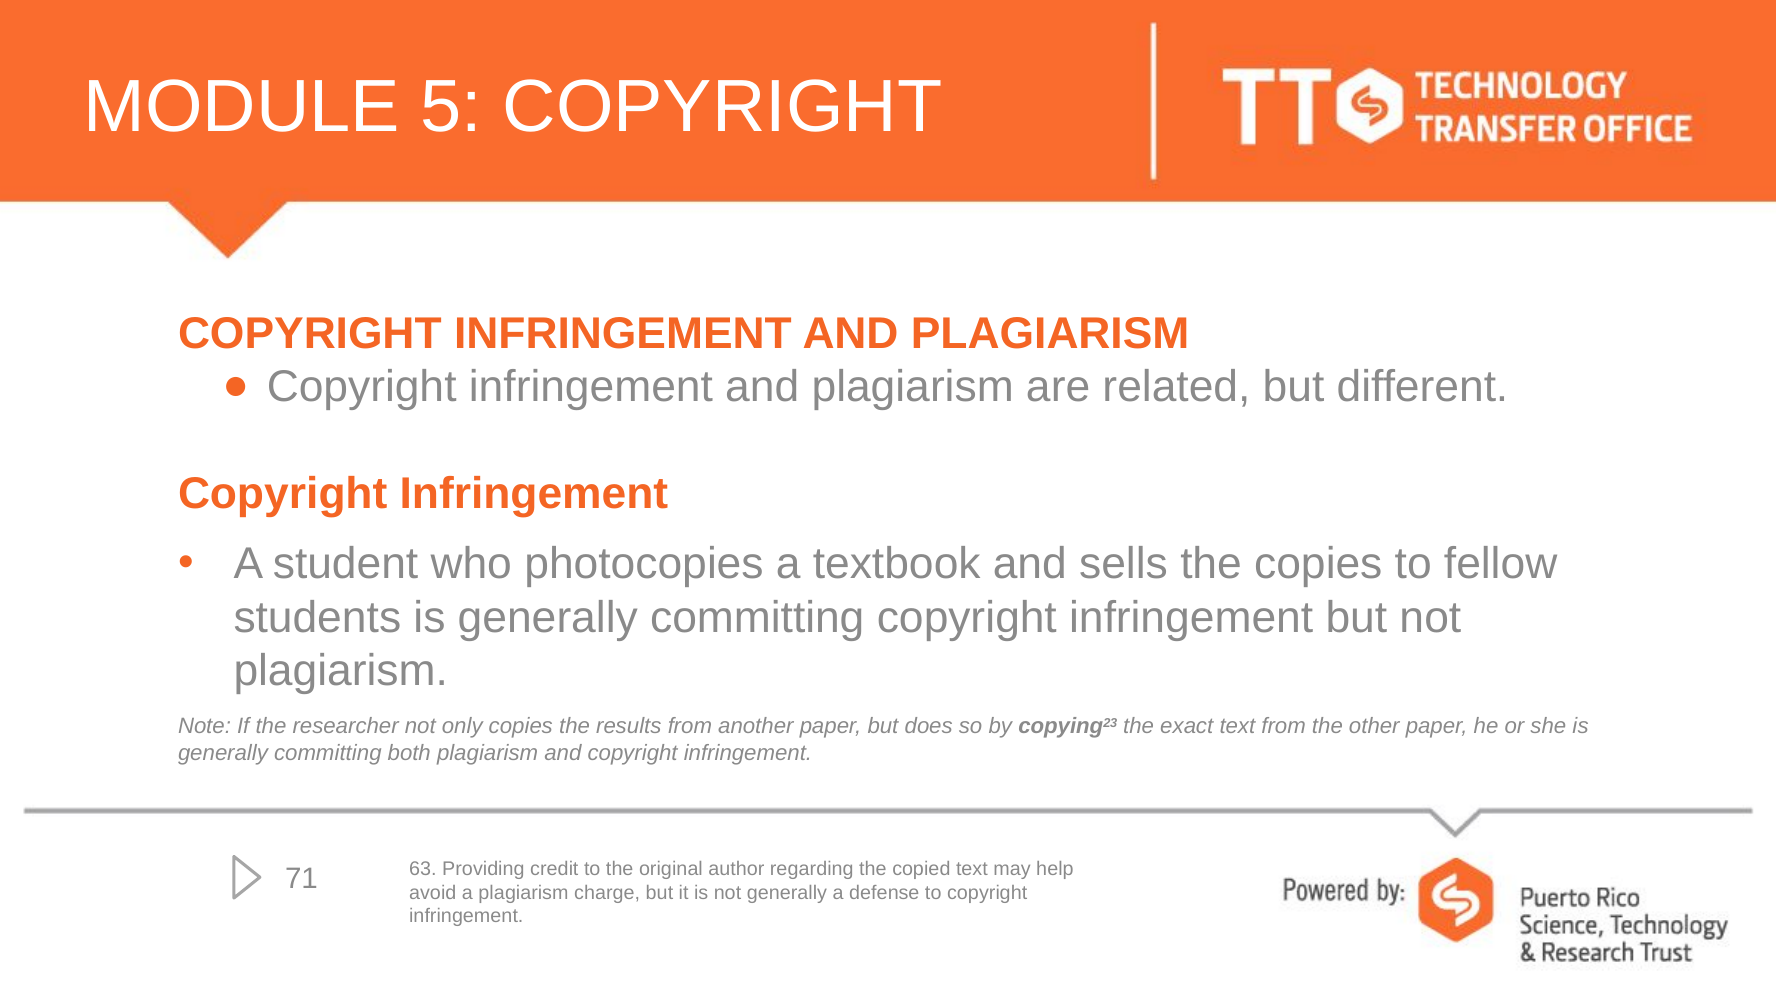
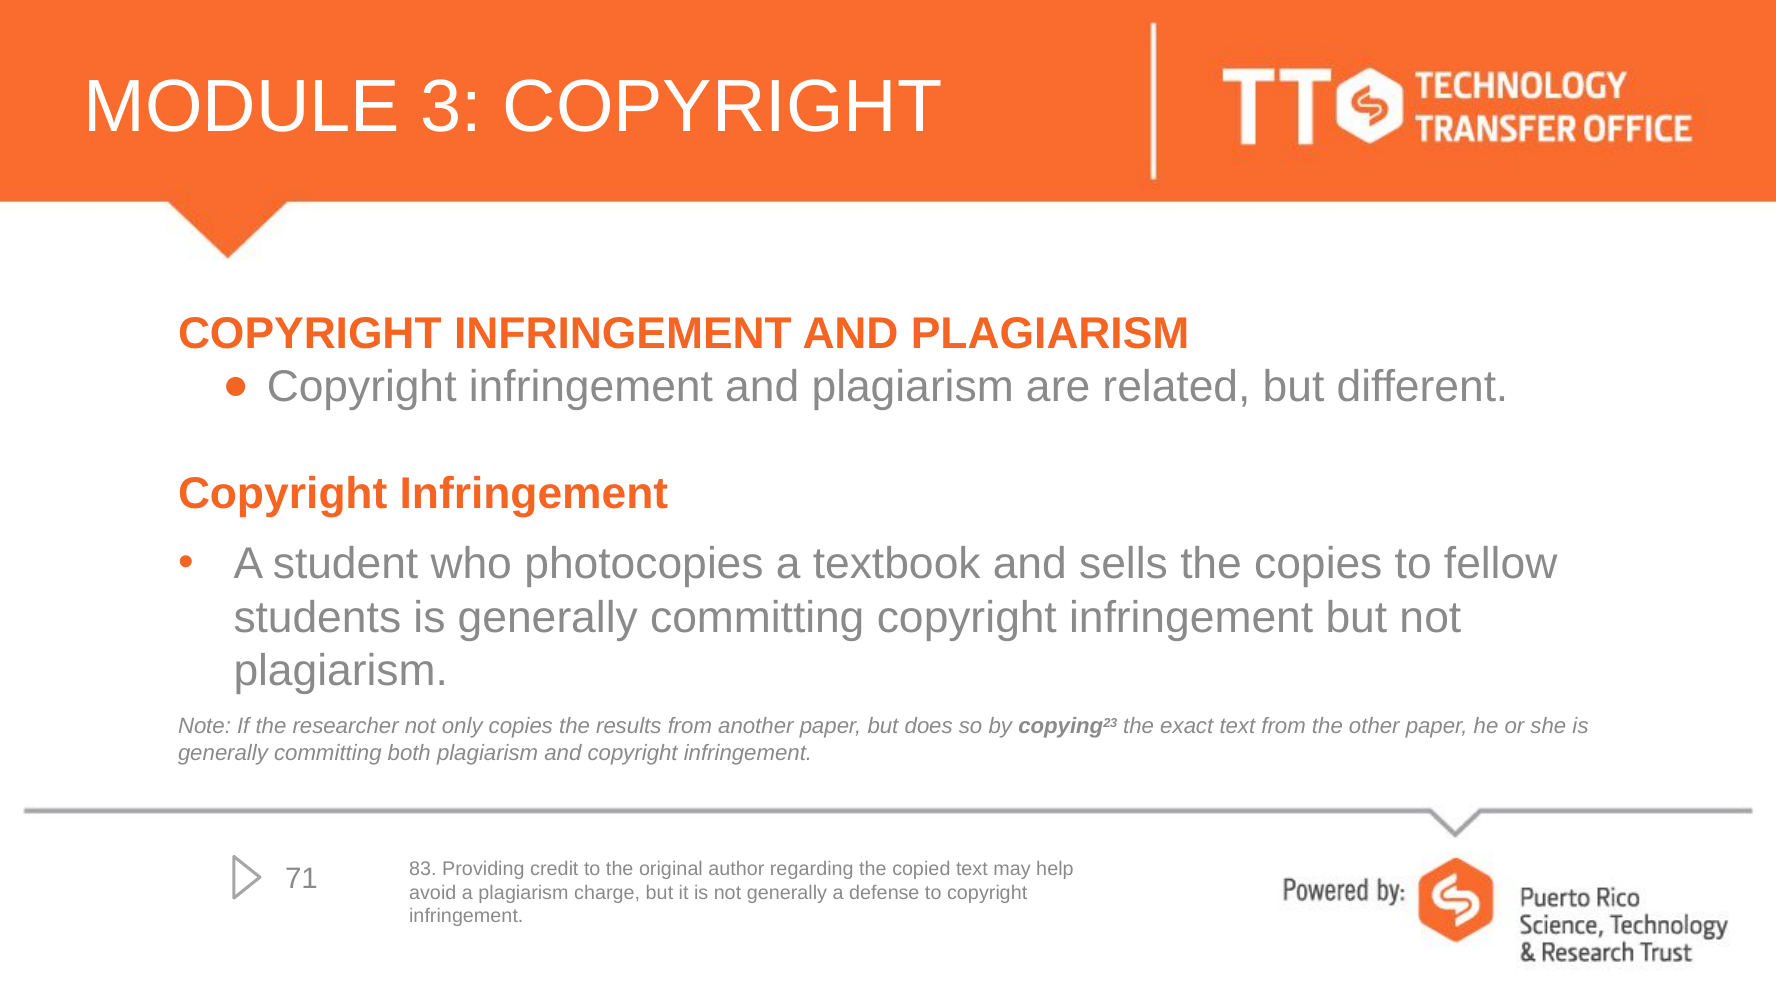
5: 5 -> 3 (451, 107)
63: 63 -> 83 (423, 869)
